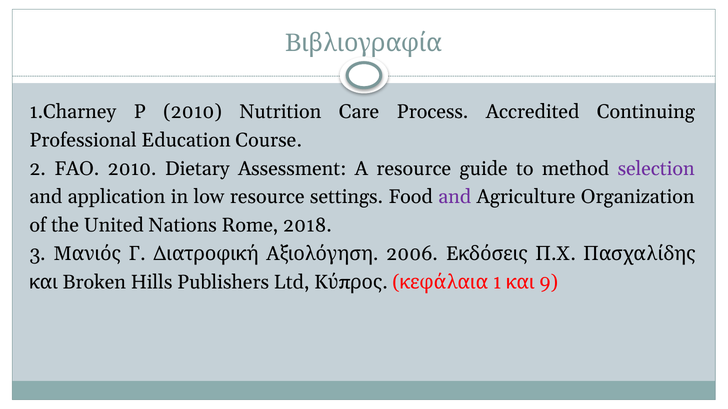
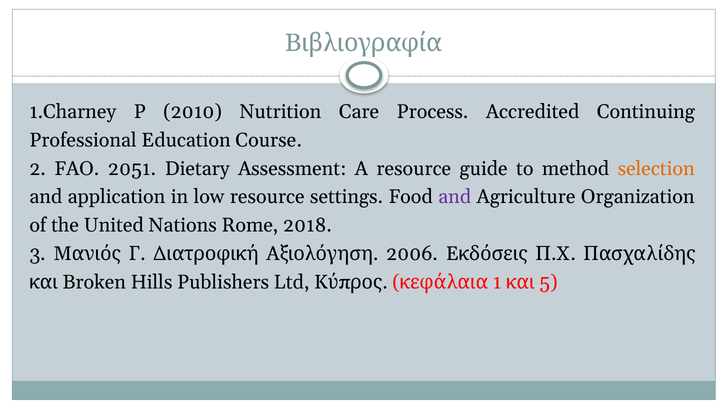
FAO 2010: 2010 -> 2051 (132, 169)
selection colour: purple -> orange (656, 169)
9: 9 -> 5 (549, 282)
